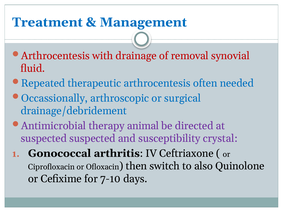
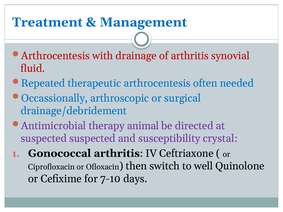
of removal: removal -> arthritis (190, 56)
also: also -> well (203, 166)
